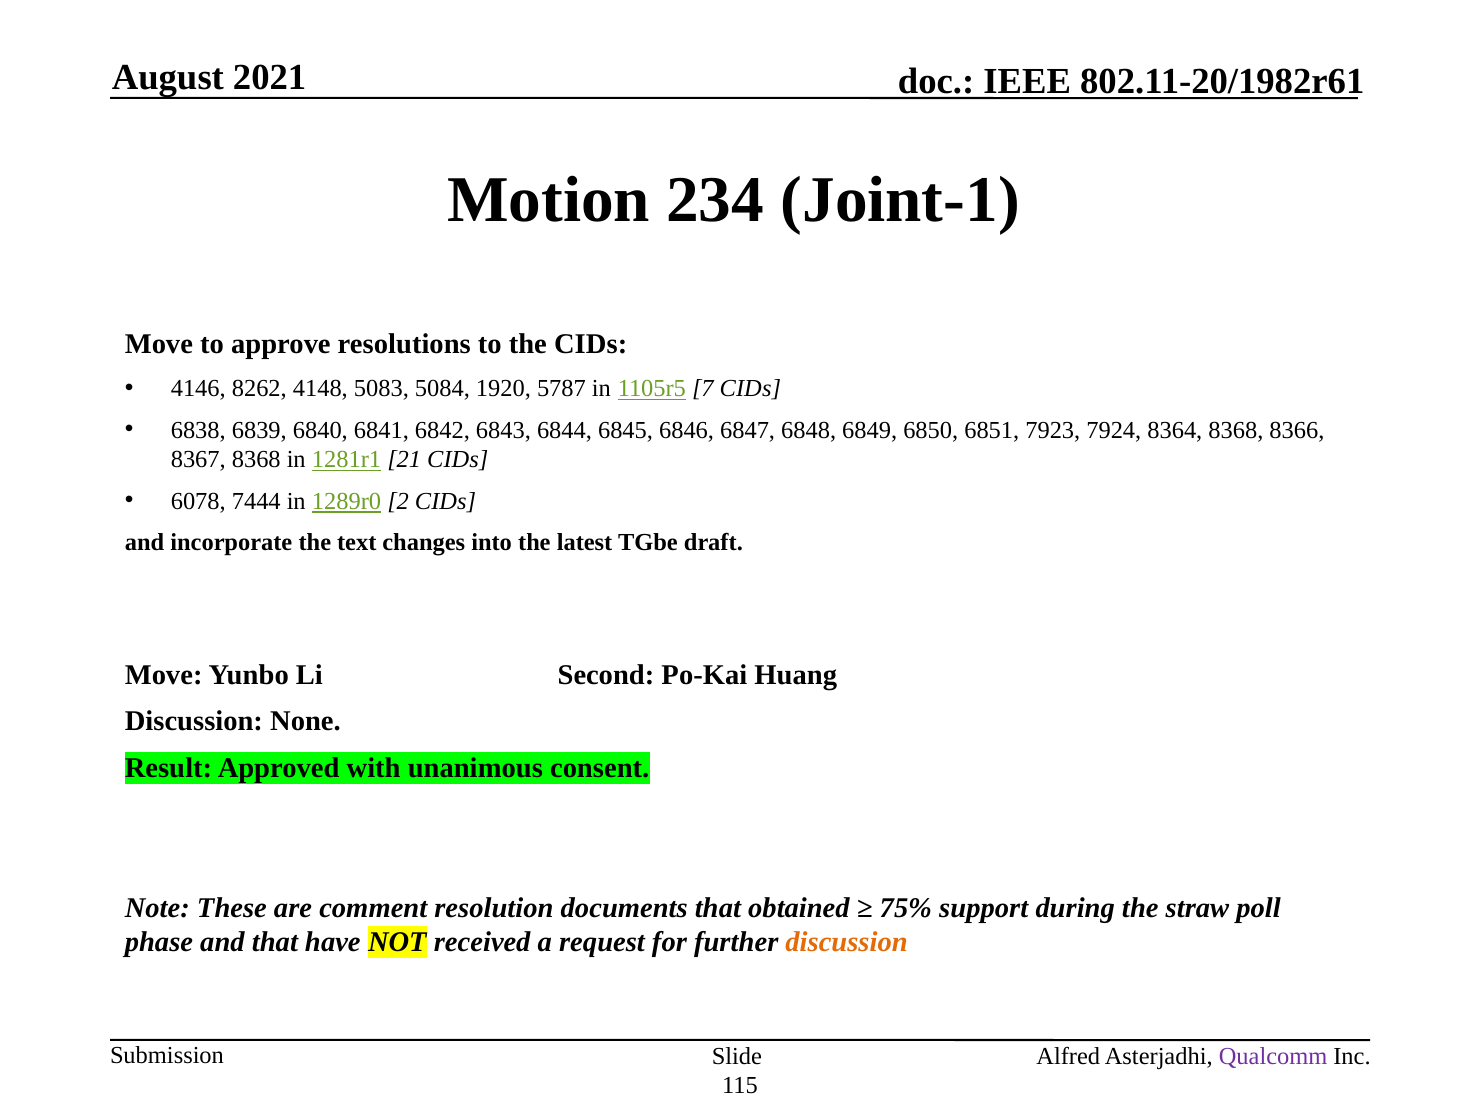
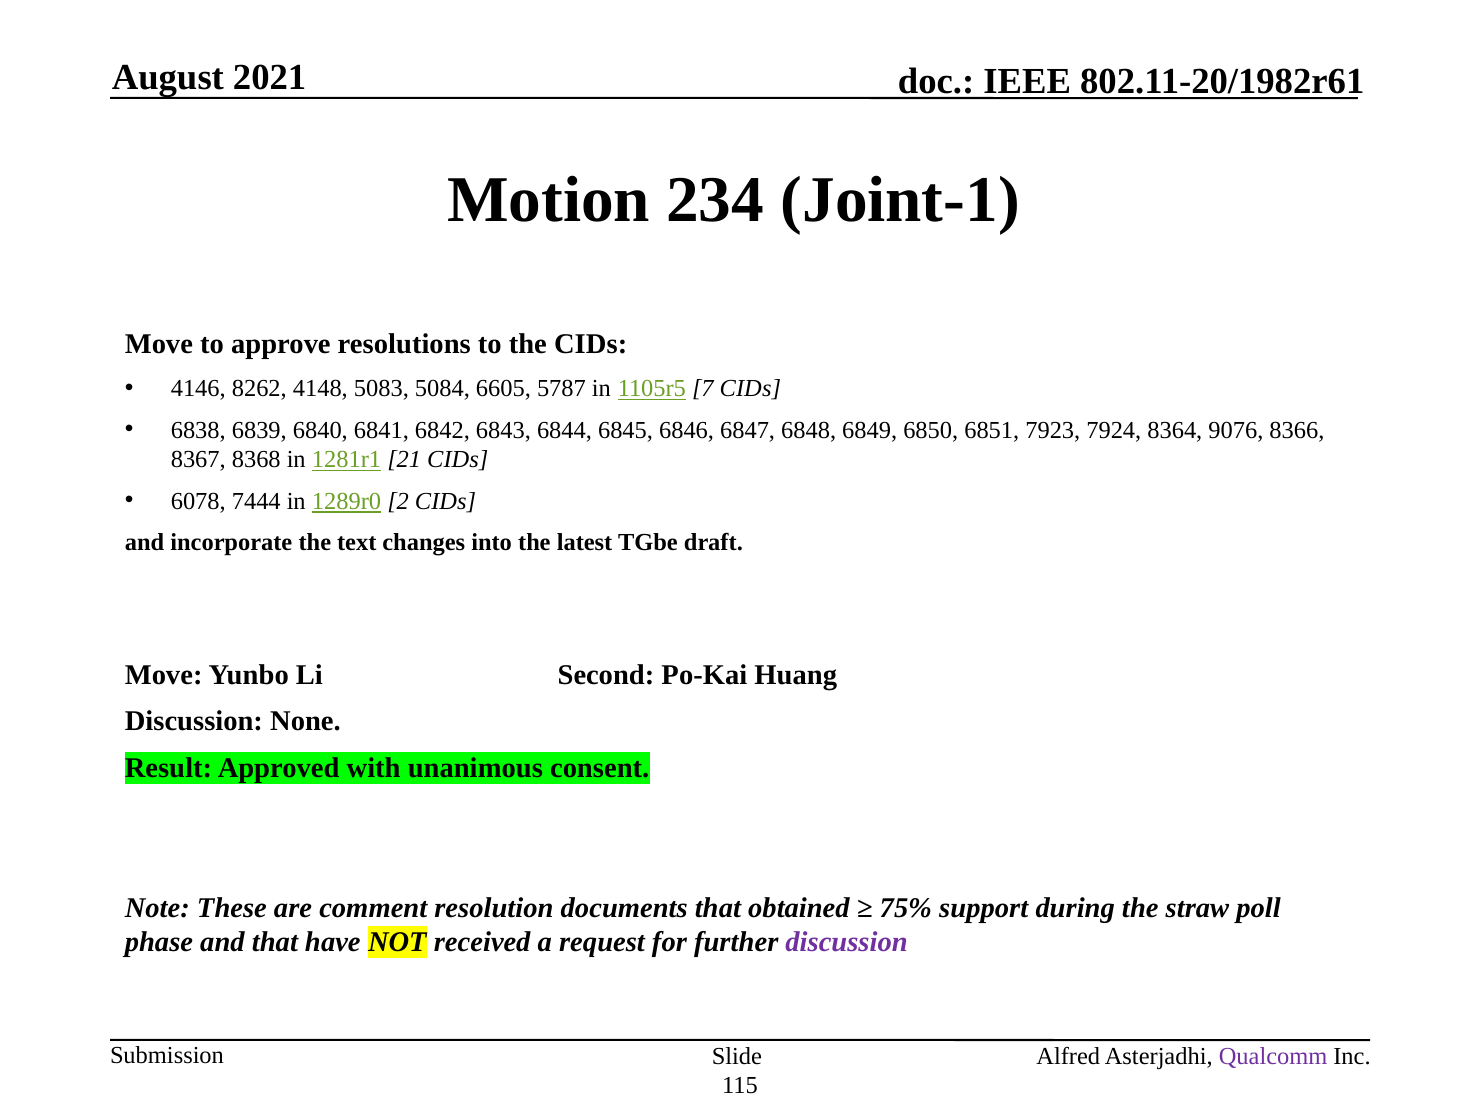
1920: 1920 -> 6605 (503, 388)
8364 8368: 8368 -> 9076 (1236, 430)
discussion colour: orange -> purple (847, 942)
